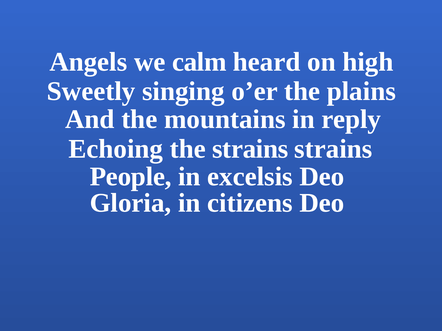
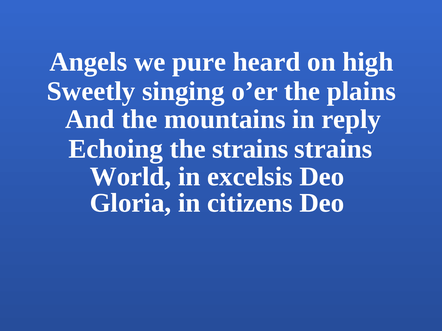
calm: calm -> pure (199, 62)
People: People -> World (131, 177)
